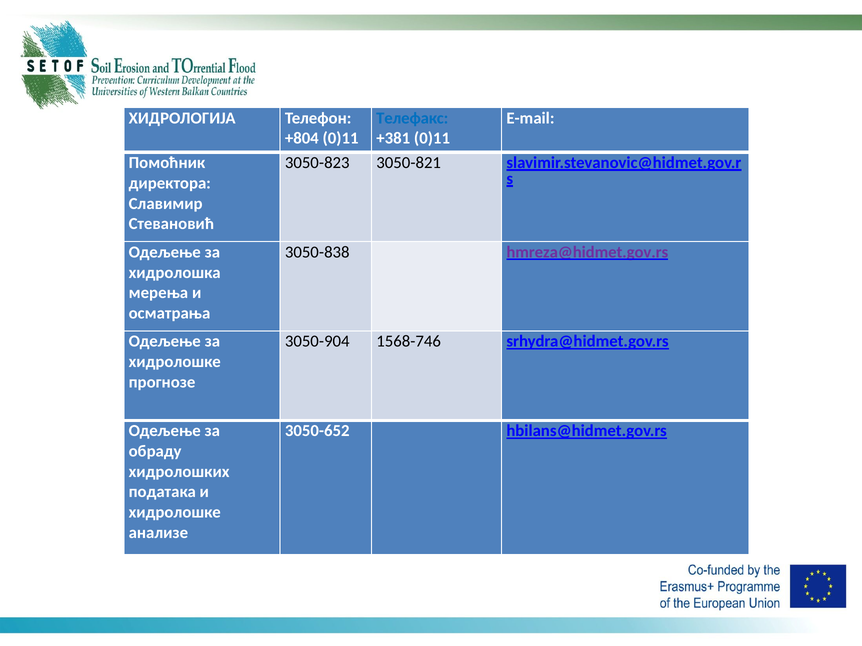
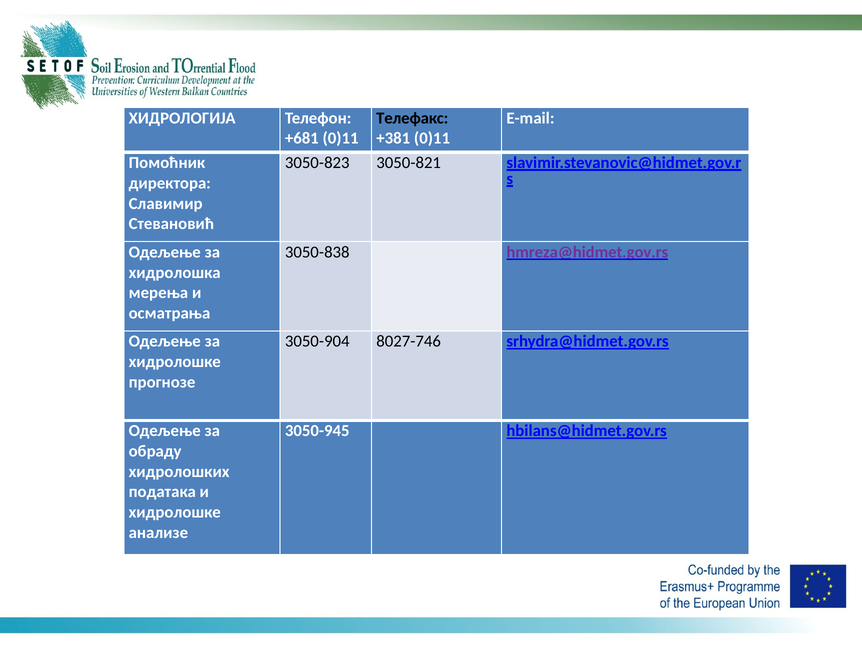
Телефакс colour: blue -> black (412, 118)
+804: +804 -> +681 (302, 139)
1568-746: 1568-746 -> 8027-746 (409, 342)
3050-652: 3050-652 -> 3050-945 (317, 431)
